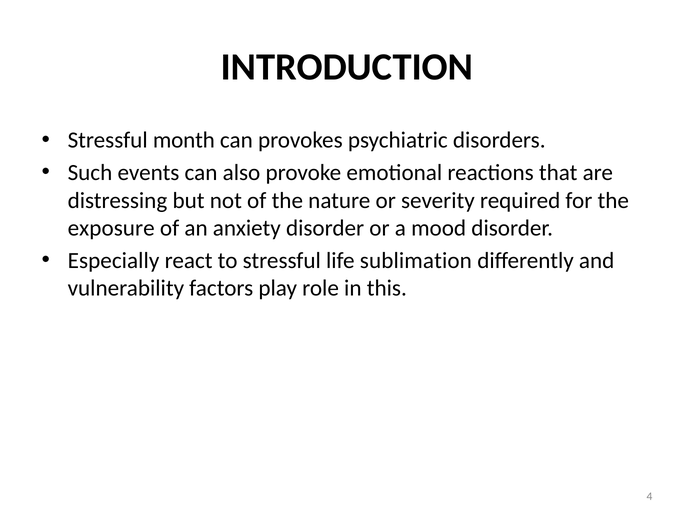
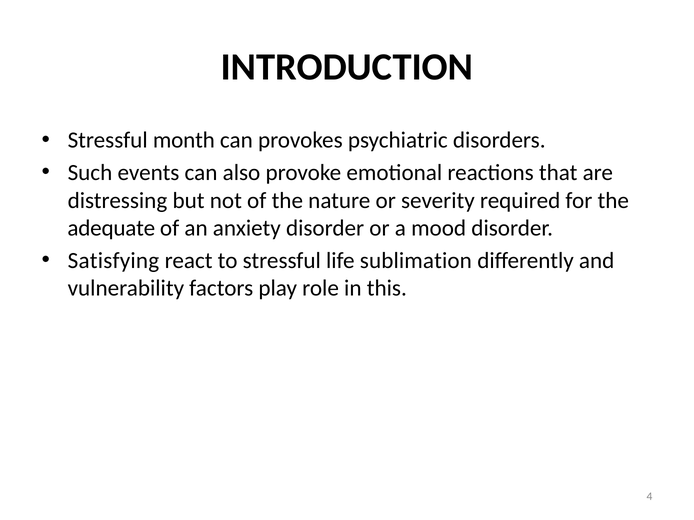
exposure: exposure -> adequate (111, 228)
Especially: Especially -> Satisfying (113, 261)
